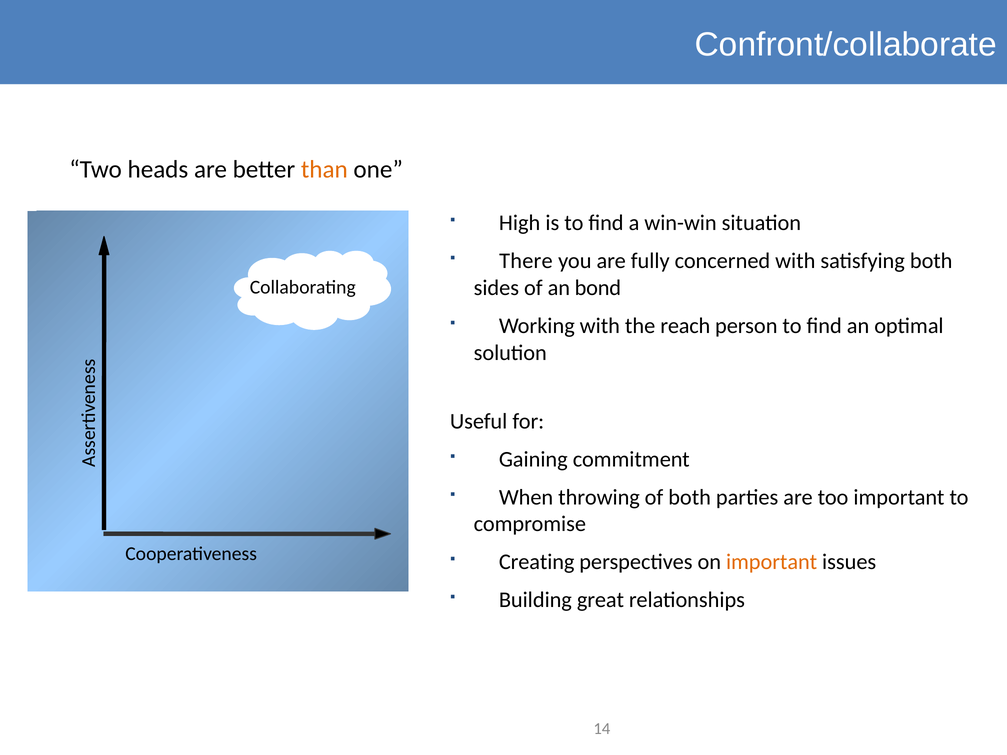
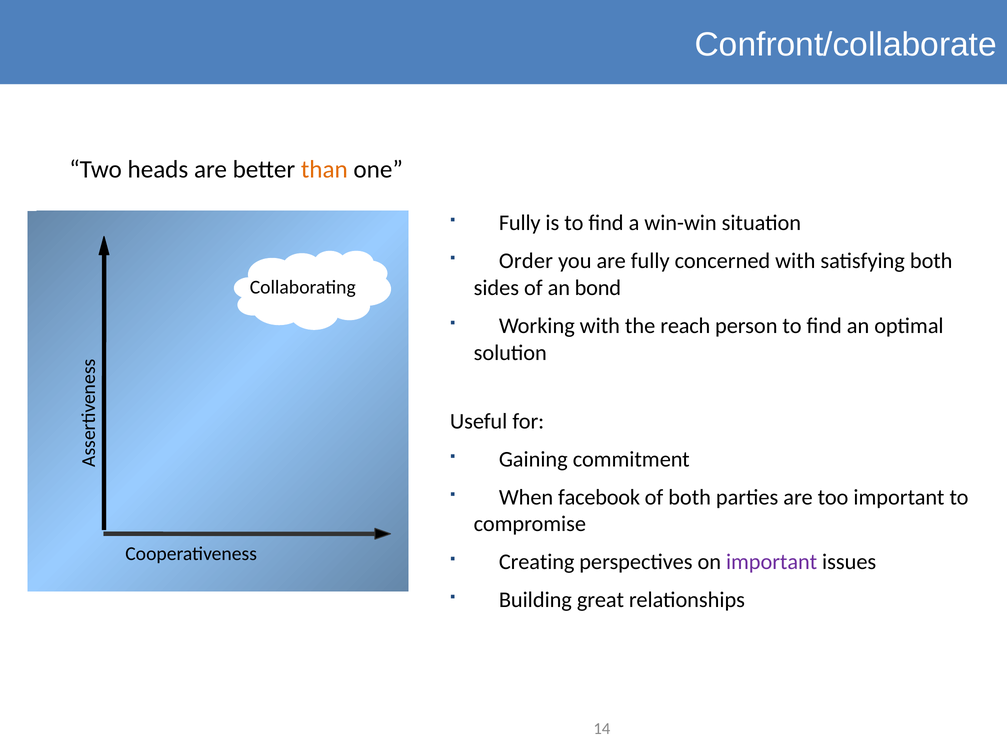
High: High -> Fully (520, 223)
There: There -> Order (526, 261)
throwing: throwing -> facebook (599, 497)
important colour: orange -> purple (772, 562)
